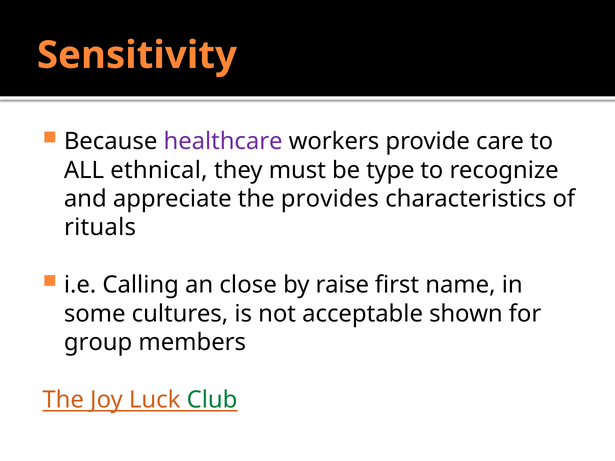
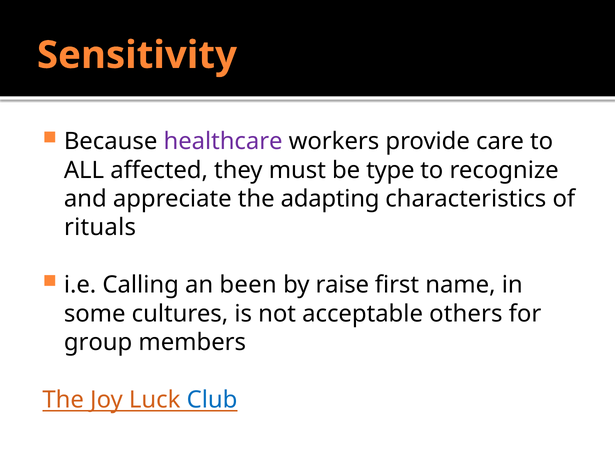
ethnical: ethnical -> affected (159, 170)
provides: provides -> adapting (330, 199)
close: close -> been (248, 285)
shown: shown -> others (466, 314)
Club colour: green -> blue (212, 400)
